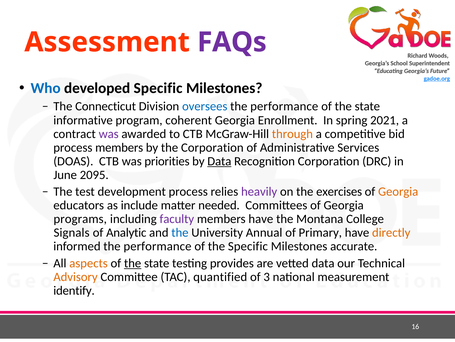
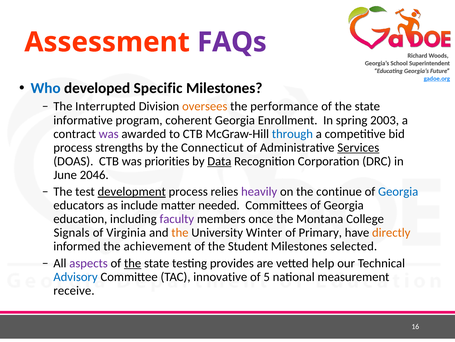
Connecticut: Connecticut -> Interrupted (106, 106)
oversees colour: blue -> orange (205, 106)
2021: 2021 -> 2003 (385, 120)
through colour: orange -> blue (292, 134)
process members: members -> strengths (119, 147)
the Corporation: Corporation -> Connecticut (212, 147)
Services underline: none -> present (358, 147)
2095: 2095 -> 2046 (94, 174)
development underline: none -> present (132, 191)
exercises: exercises -> continue (339, 191)
Georgia colour: orange -> blue (398, 191)
programs: programs -> education (80, 219)
members have: have -> once (261, 219)
Analytic: Analytic -> Virginia (126, 232)
the colour: blue -> orange (180, 232)
Annual: Annual -> Winter (264, 232)
informed the performance: performance -> achievement (158, 246)
the Specific: Specific -> Student (248, 246)
accurate: accurate -> selected (354, 246)
aspects colour: orange -> purple (89, 263)
vetted data: data -> help (323, 263)
Advisory colour: orange -> blue (76, 276)
quantified: quantified -> innovative (220, 276)
3: 3 -> 5 (267, 276)
identify: identify -> receive (74, 290)
